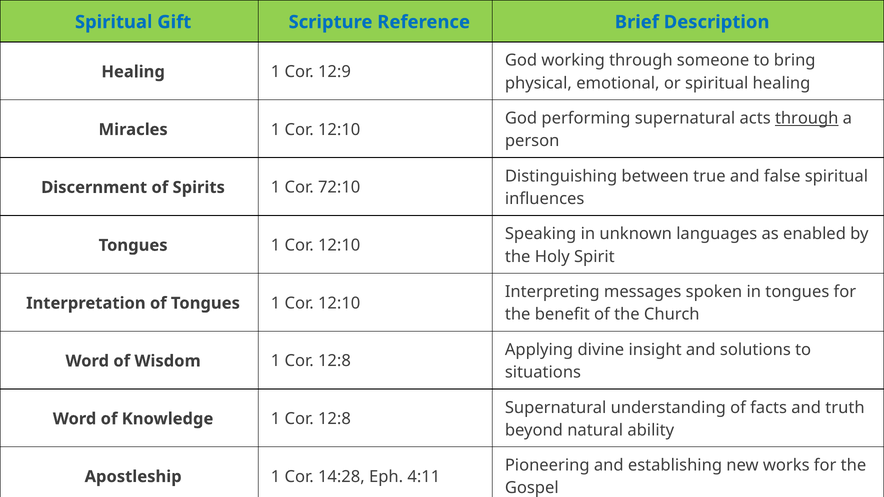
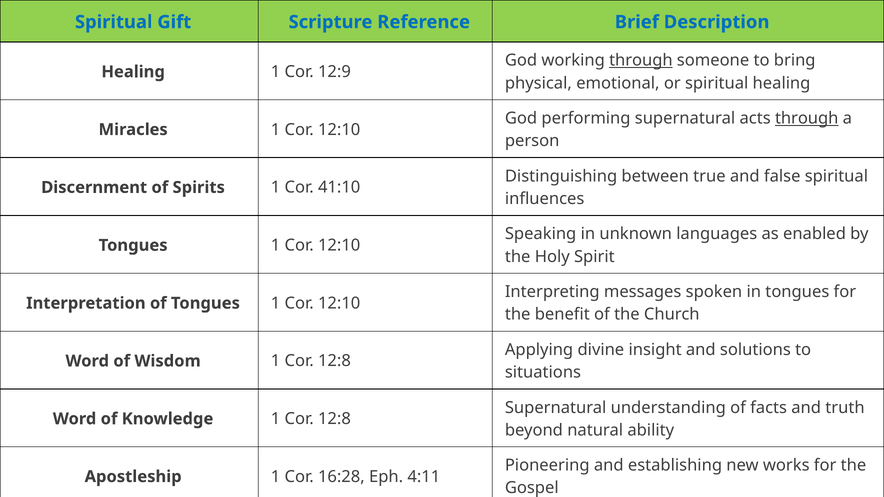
through underline: none -> present (641, 61)
72:10: 72:10 -> 41:10 (339, 188)
14:28: 14:28 -> 16:28 (341, 477)
